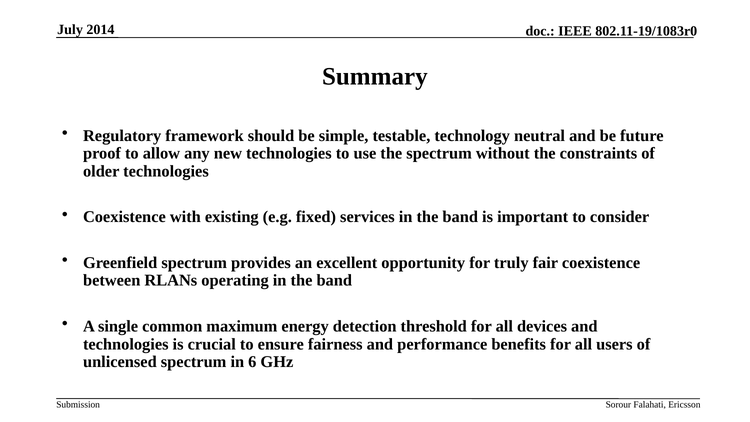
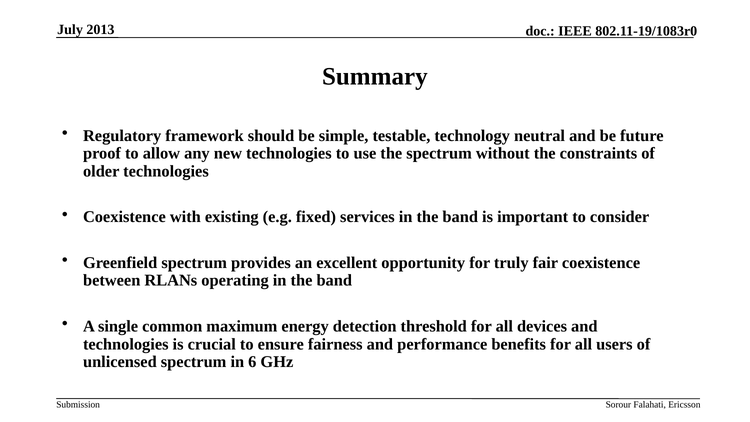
2014: 2014 -> 2013 (100, 30)
